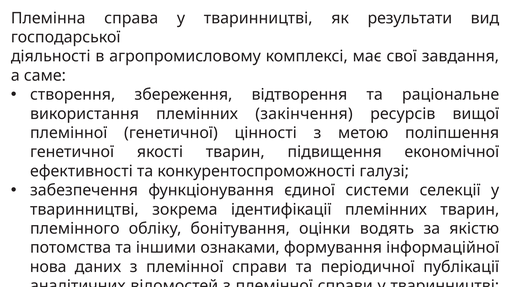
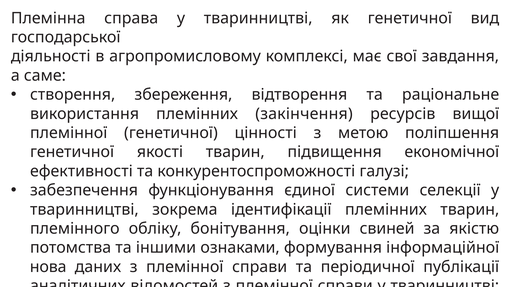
як результати: результати -> генетичної (410, 18)
водять: водять -> свиней (387, 229)
